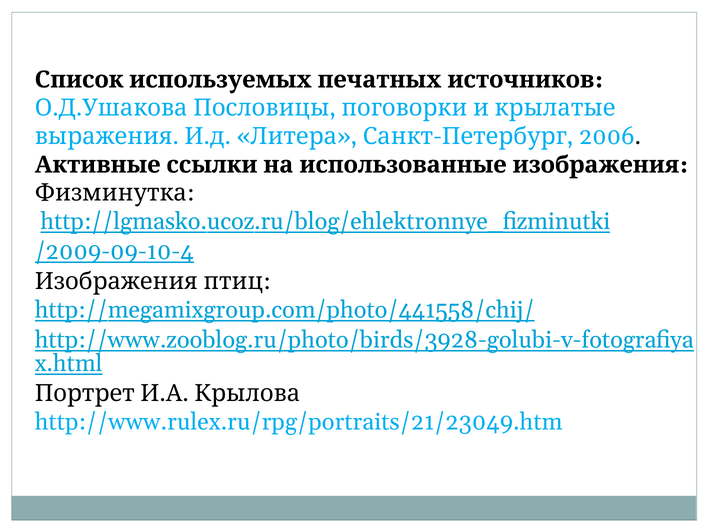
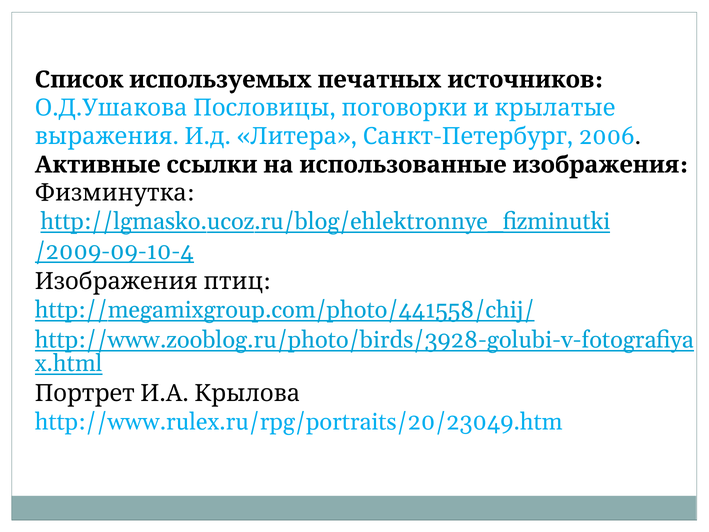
http://www.rulex.ru/rpg/portraits/21/23049.htm: http://www.rulex.ru/rpg/portraits/21/23049.htm -> http://www.rulex.ru/rpg/portraits/20/23049.htm (299, 422)
